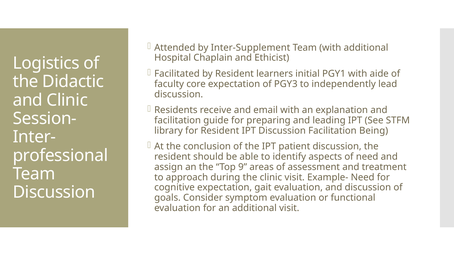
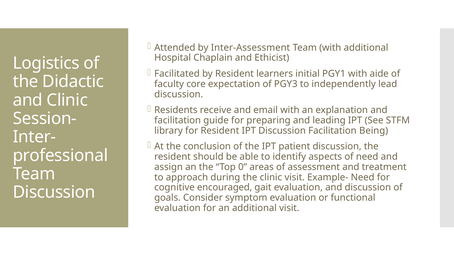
Inter-Supplement: Inter-Supplement -> Inter-Assessment (250, 47)
9: 9 -> 0 (243, 167)
cognitive expectation: expectation -> encouraged (225, 187)
